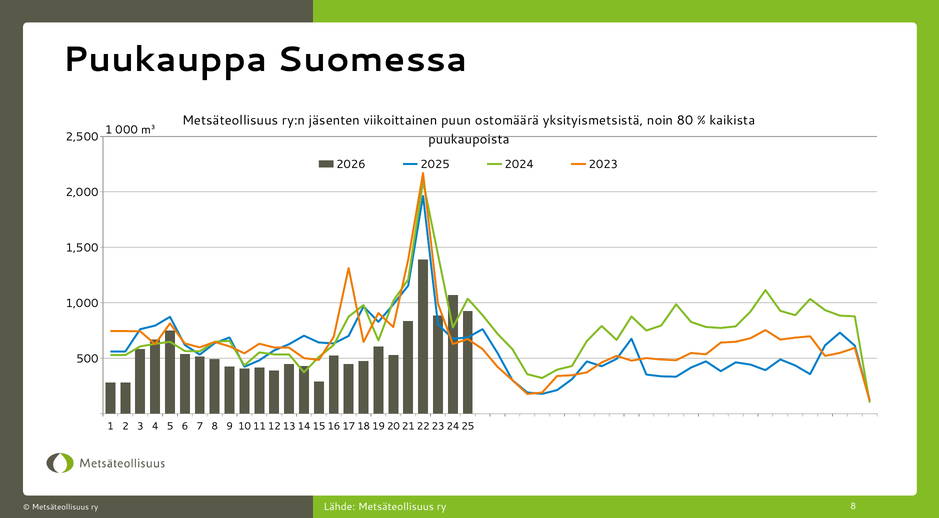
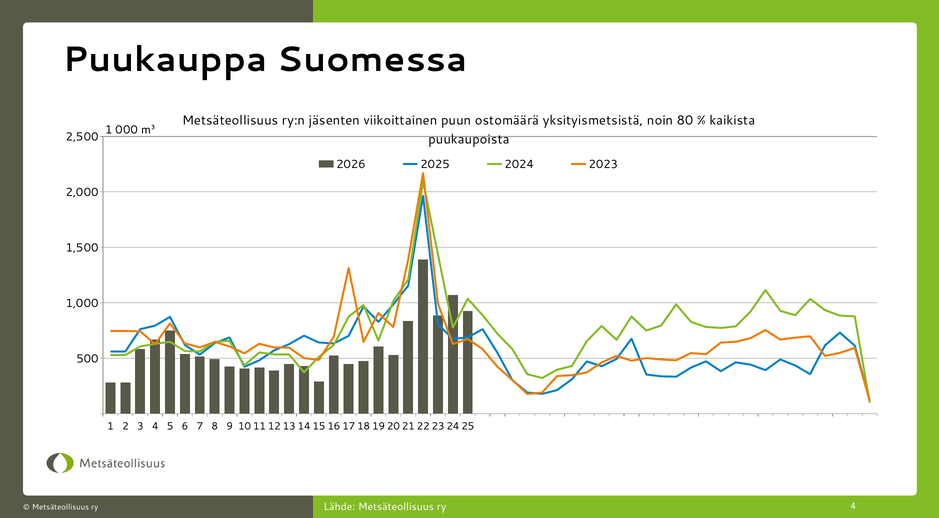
ry 8: 8 -> 4 (853, 506)
